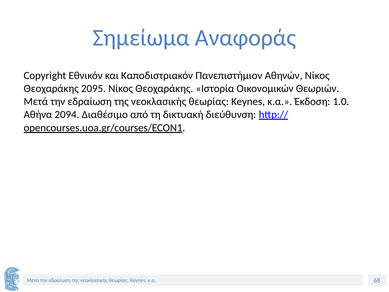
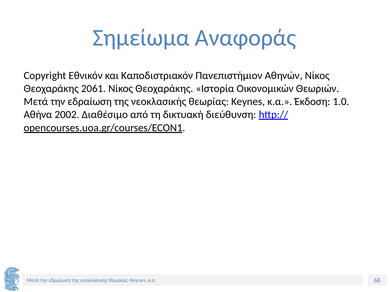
2095: 2095 -> 2061 (93, 88)
2094: 2094 -> 2002 (67, 114)
